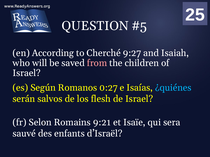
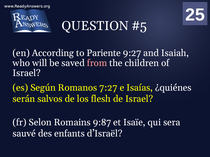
Cherché: Cherché -> Pariente (104, 53)
0:27: 0:27 -> 7:27 (108, 88)
¿quiénes colour: light blue -> white (173, 88)
9:21: 9:21 -> 9:87 (102, 123)
